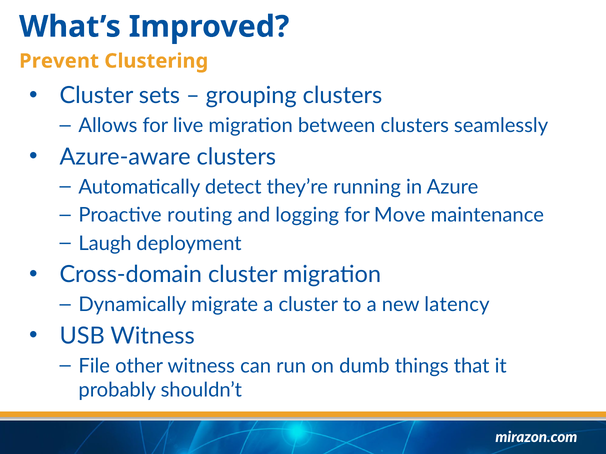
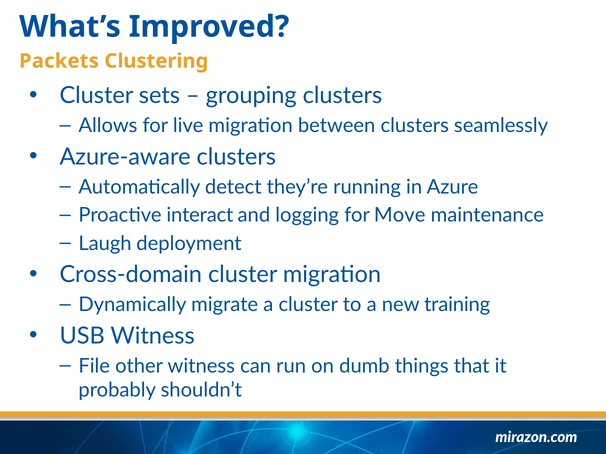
Prevent: Prevent -> Packets (59, 61)
routing: routing -> interact (200, 215)
latency: latency -> training (457, 305)
